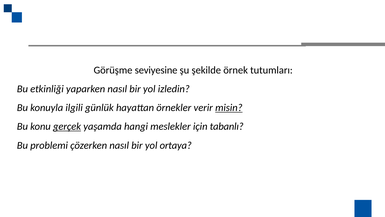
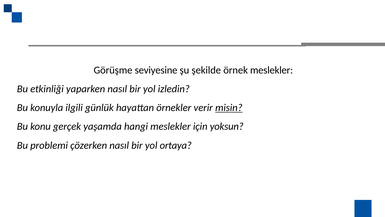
örnek tutumları: tutumları -> meslekler (272, 70)
gerçek underline: present -> none (67, 126)
tabanlı: tabanlı -> yoksun (227, 126)
